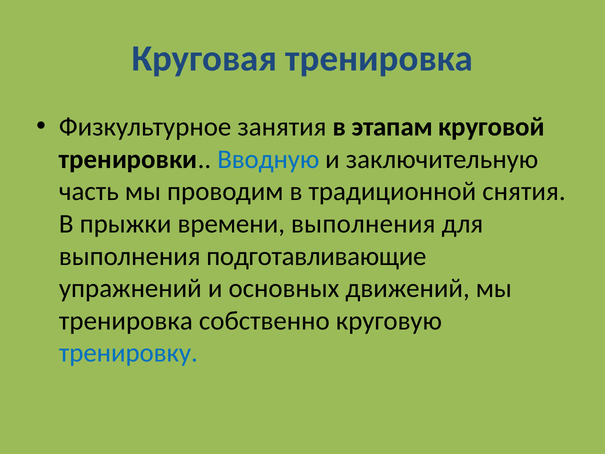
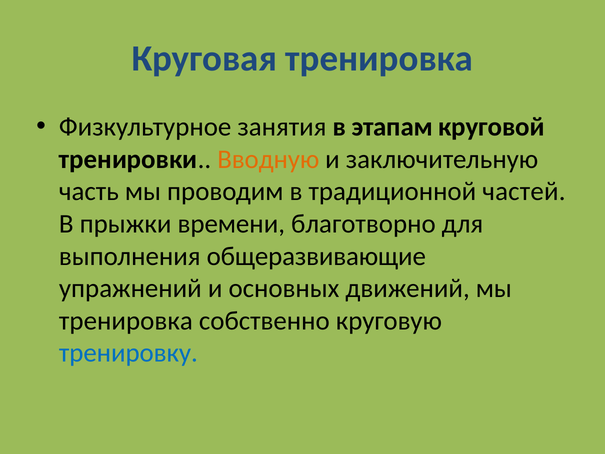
Вводную colour: blue -> orange (268, 159)
снятия: снятия -> частей (524, 191)
времени выполнения: выполнения -> благотворно (363, 224)
подготавливающие: подготавливающие -> общеразвивающие (316, 256)
